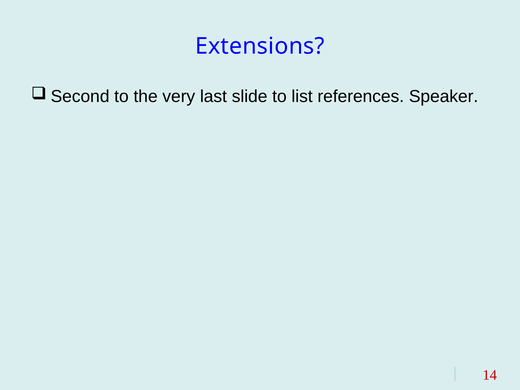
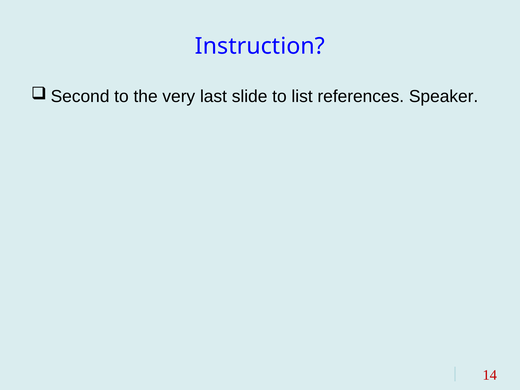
Extensions: Extensions -> Instruction (260, 46)
